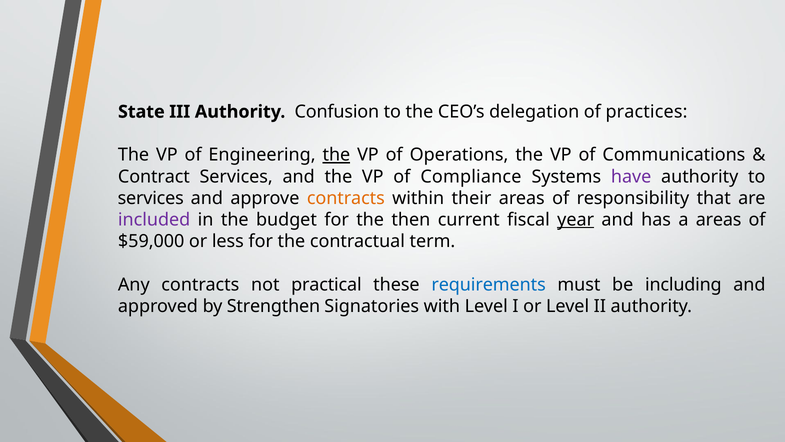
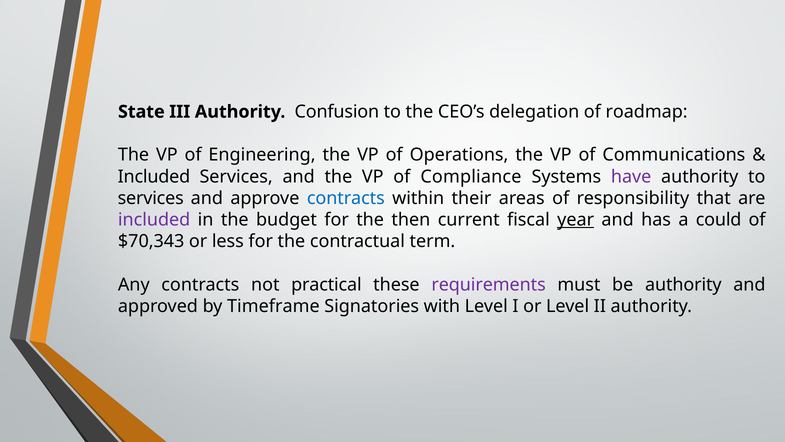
practices: practices -> roadmap (647, 112)
the underline: present -> none (336, 155)
Contract: Contract -> Included (154, 176)
contracts colour: orange -> blue (346, 198)
a areas: areas -> could (719, 220)
$59,000: $59,000 -> $70,343 (151, 241)
requirements colour: blue -> purple (489, 284)
be including: including -> authority (683, 284)
Strengthen: Strengthen -> Timeframe (273, 306)
